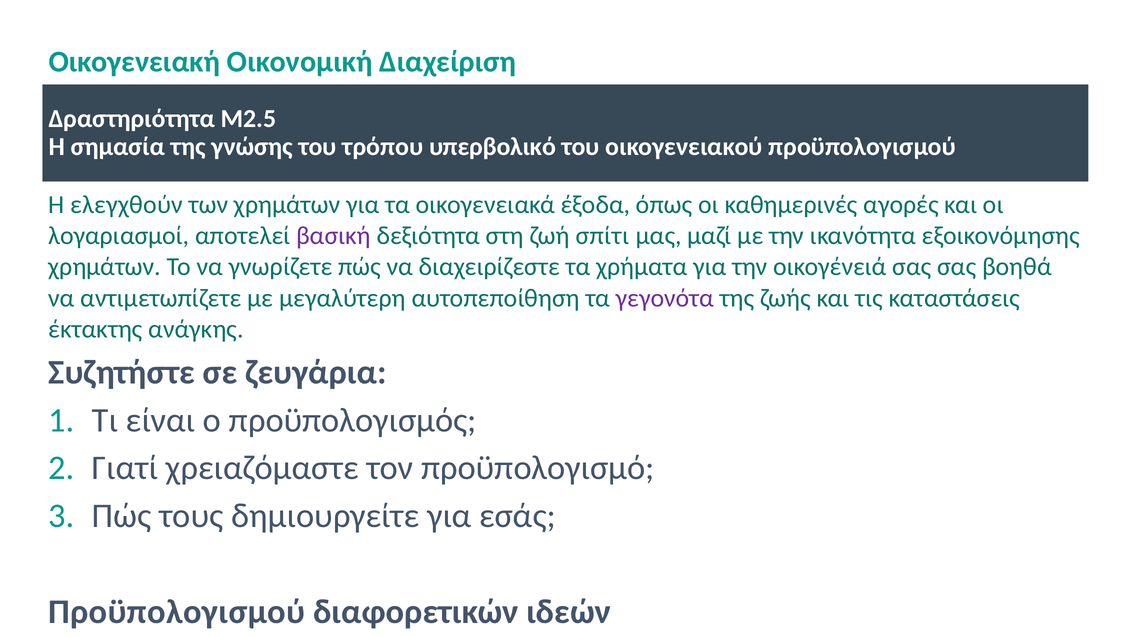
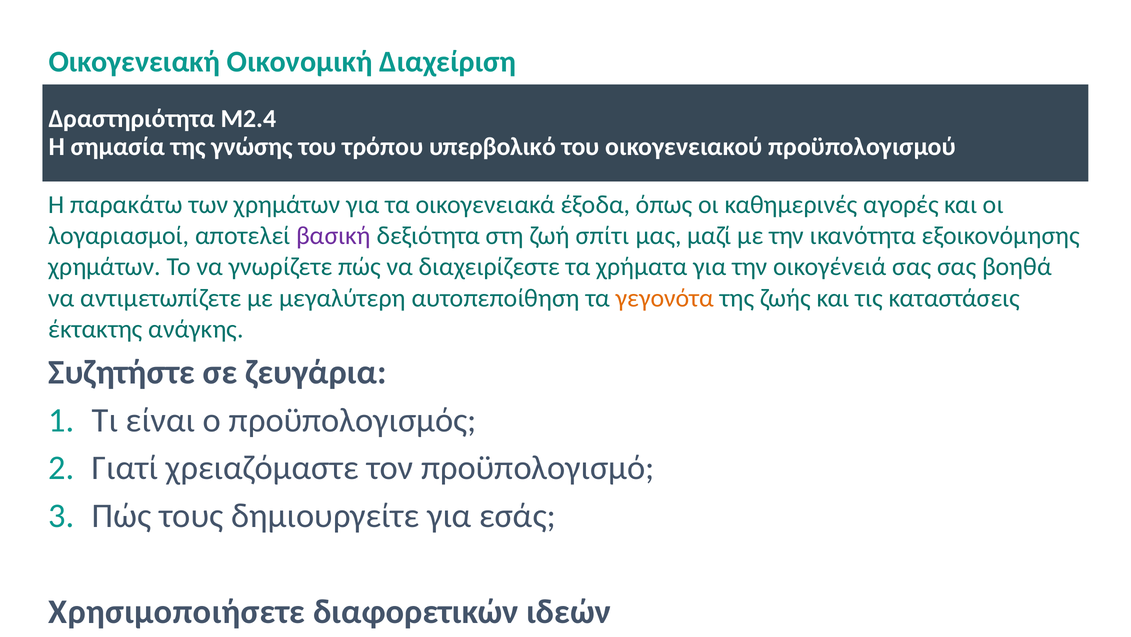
M2.5: M2.5 -> M2.4 (248, 119)
ελεγχθούν: ελεγχθούν -> παρακάτω (126, 205)
γεγονότα colour: purple -> orange (665, 298)
Προϋπολογισμού: Προϋπολογισμού -> Χρησιμοποιήσετε (177, 611)
